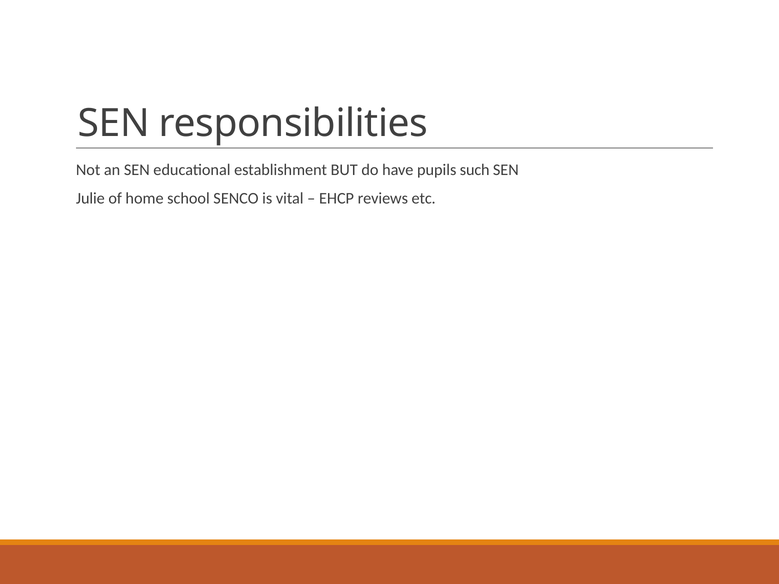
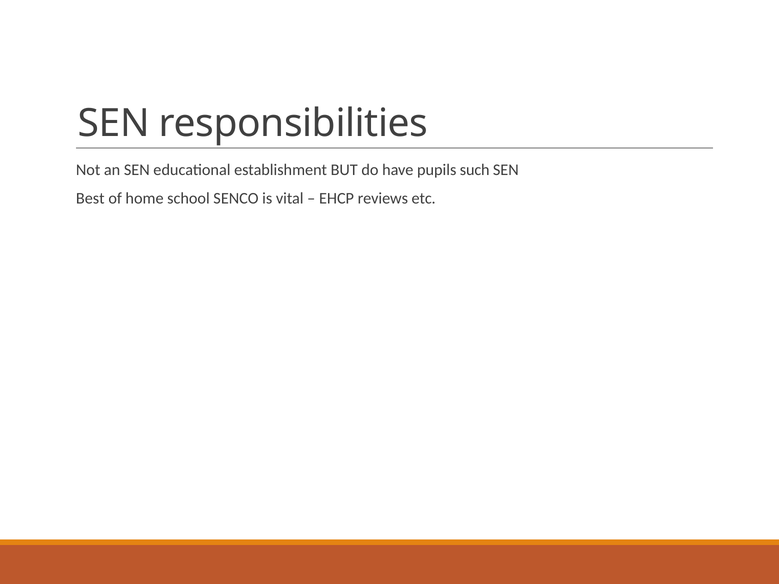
Julie: Julie -> Best (90, 199)
